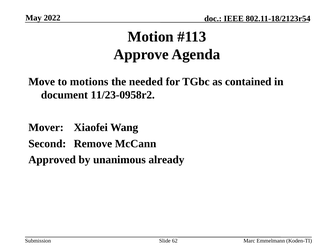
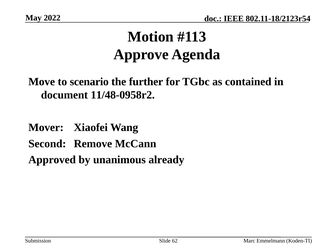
motions: motions -> scenario (89, 82)
needed: needed -> further (146, 82)
11/23-0958r2: 11/23-0958r2 -> 11/48-0958r2 (123, 95)
